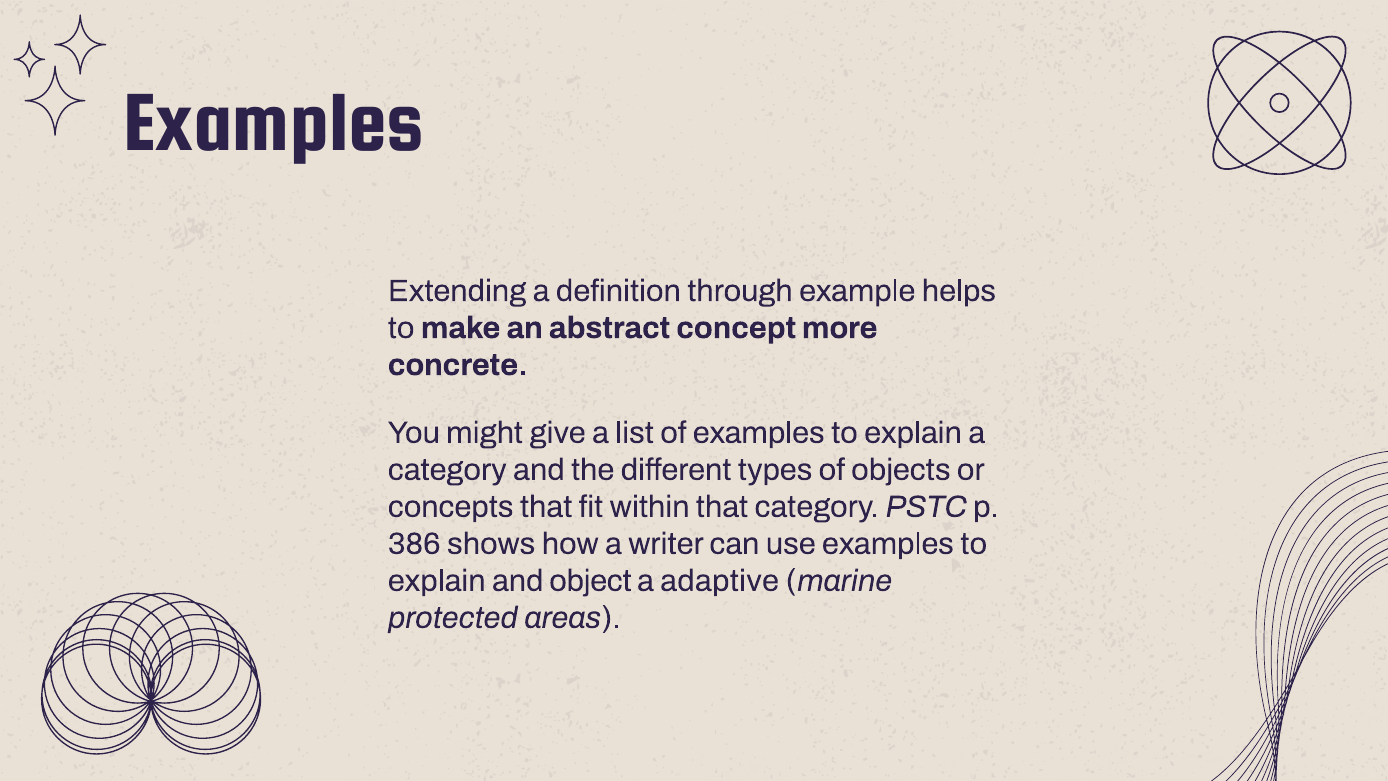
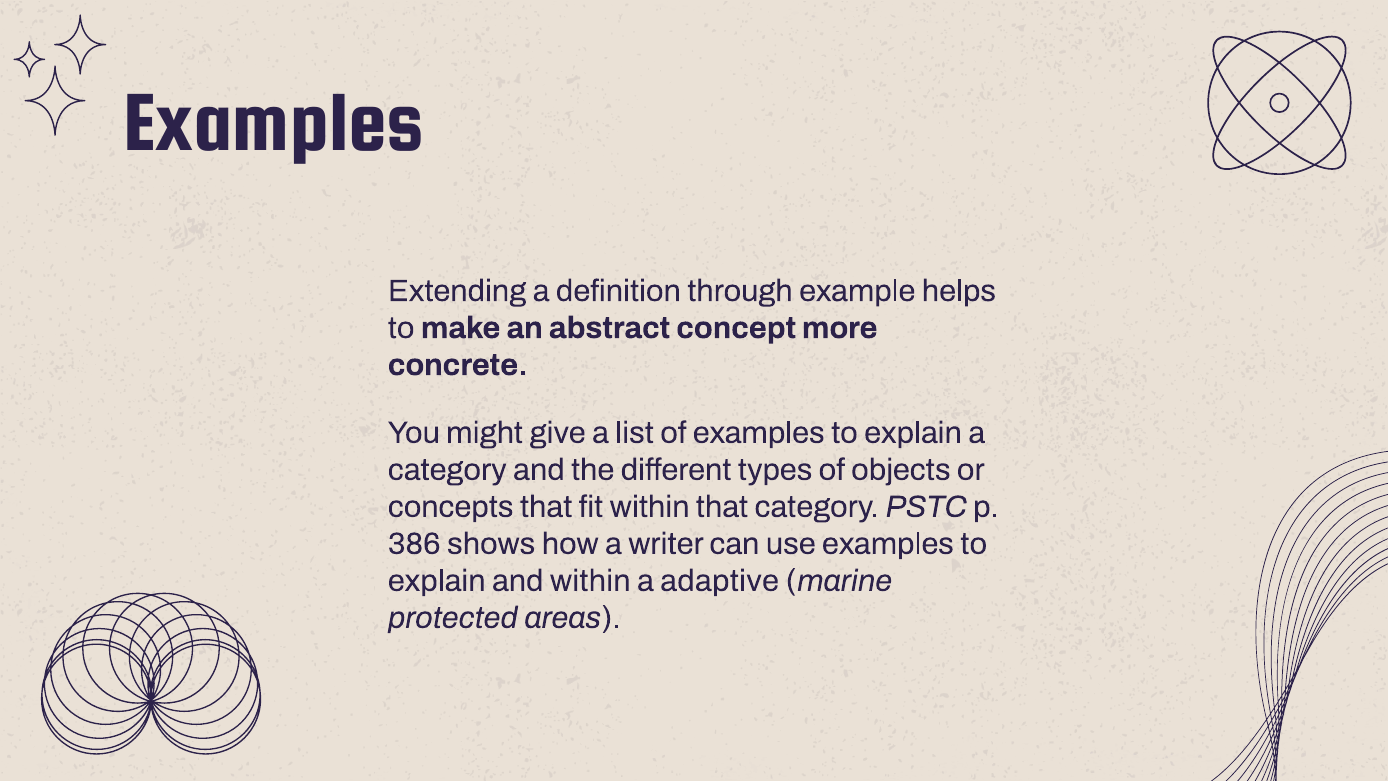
and object: object -> within (590, 581)
